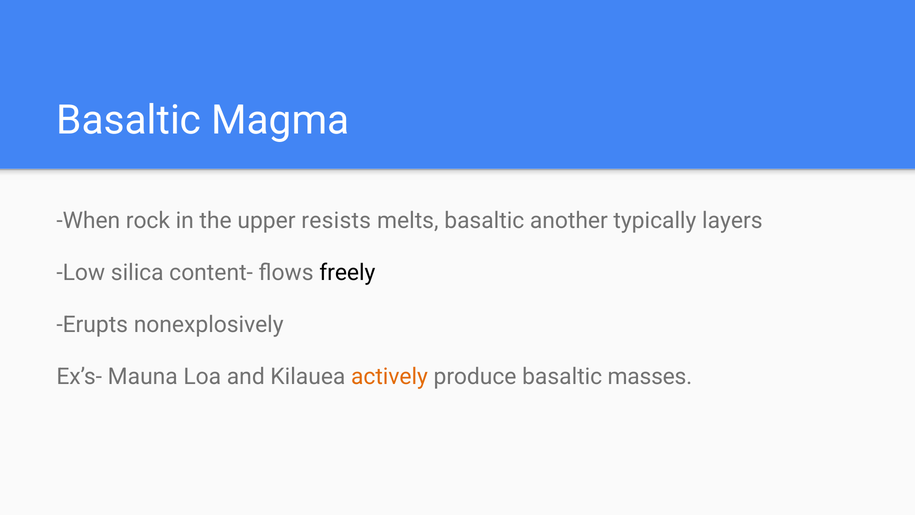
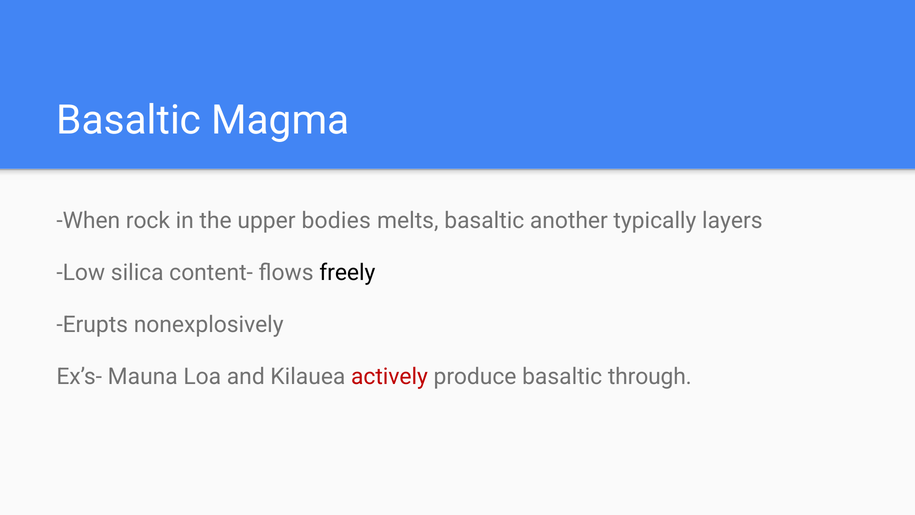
resists: resists -> bodies (336, 221)
actively colour: orange -> red (389, 376)
masses: masses -> through (650, 376)
